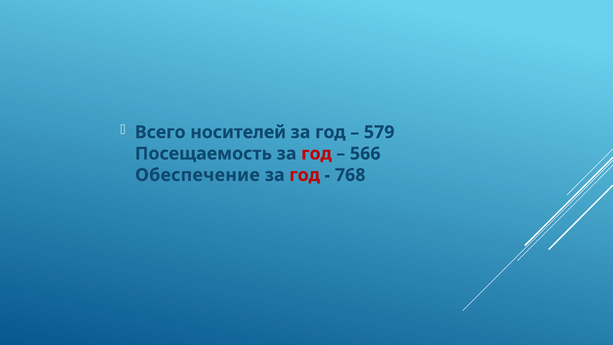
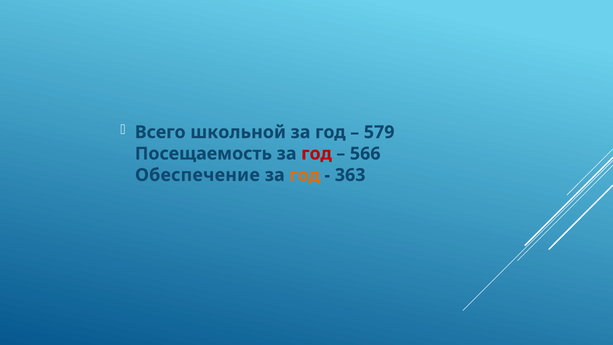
носителей: носителей -> школьной (238, 132)
год colour: red -> orange (305, 175)
768: 768 -> 363 (350, 175)
